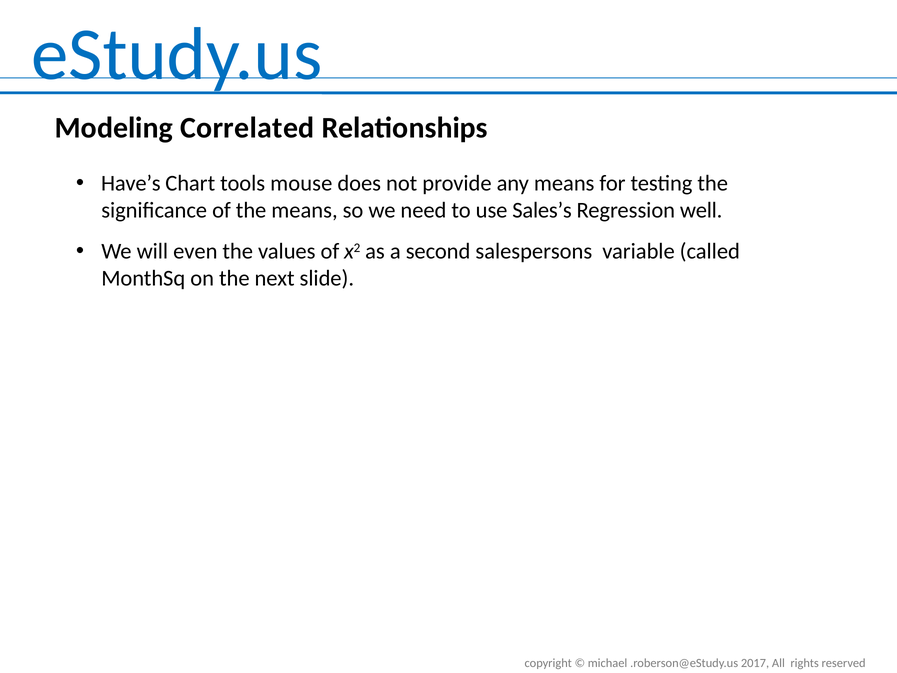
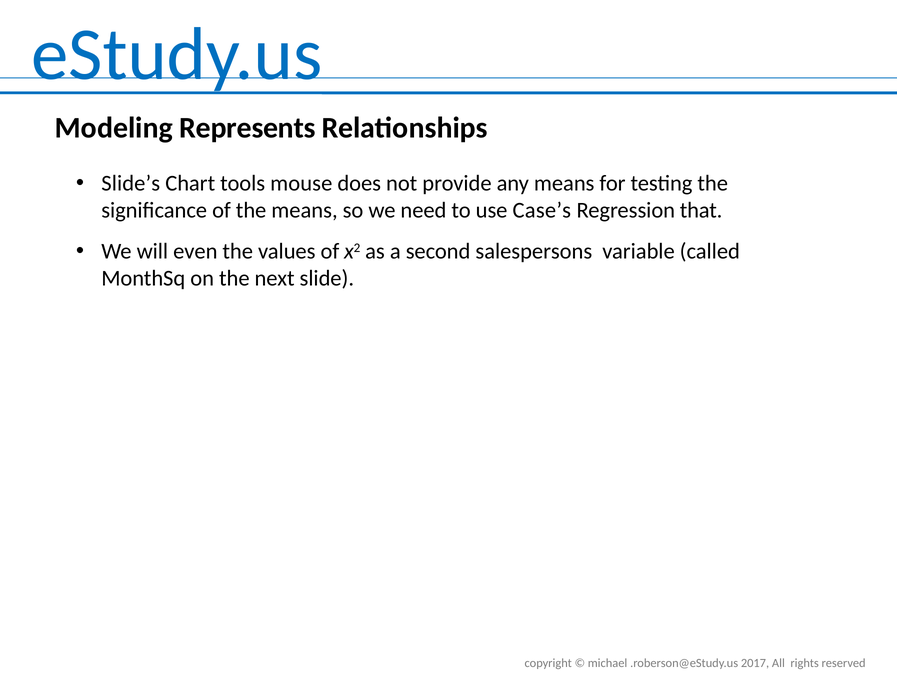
Correlated: Correlated -> Represents (248, 128)
Have’s: Have’s -> Slide’s (131, 183)
Sales’s: Sales’s -> Case’s (542, 210)
well: well -> that (701, 210)
